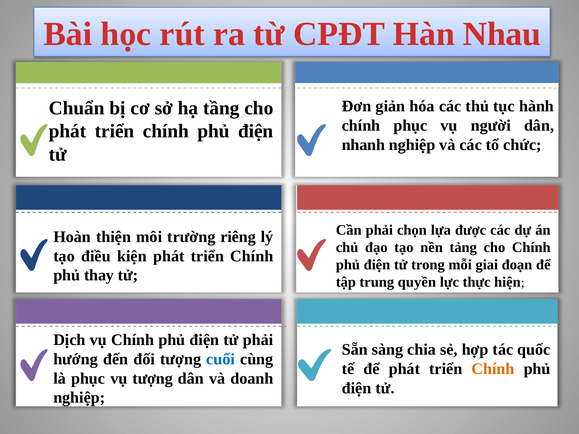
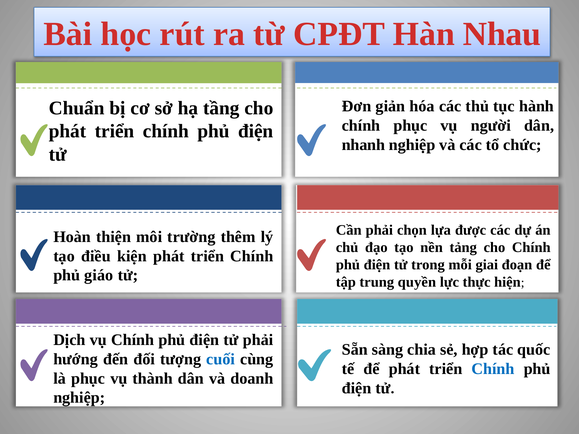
riêng: riêng -> thêm (238, 237)
thay: thay -> giáo (99, 276)
Chính colour: orange -> blue (493, 369)
vụ tượng: tượng -> thành (153, 379)
